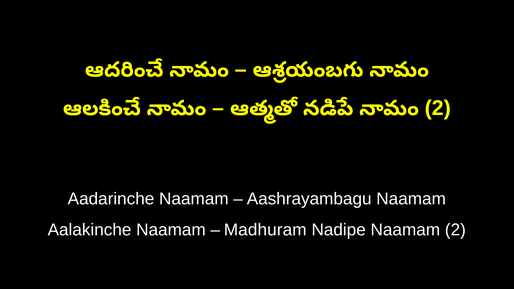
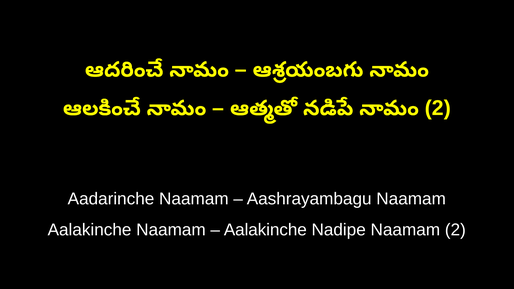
Madhuram: Madhuram -> Aalakinche (265, 230)
